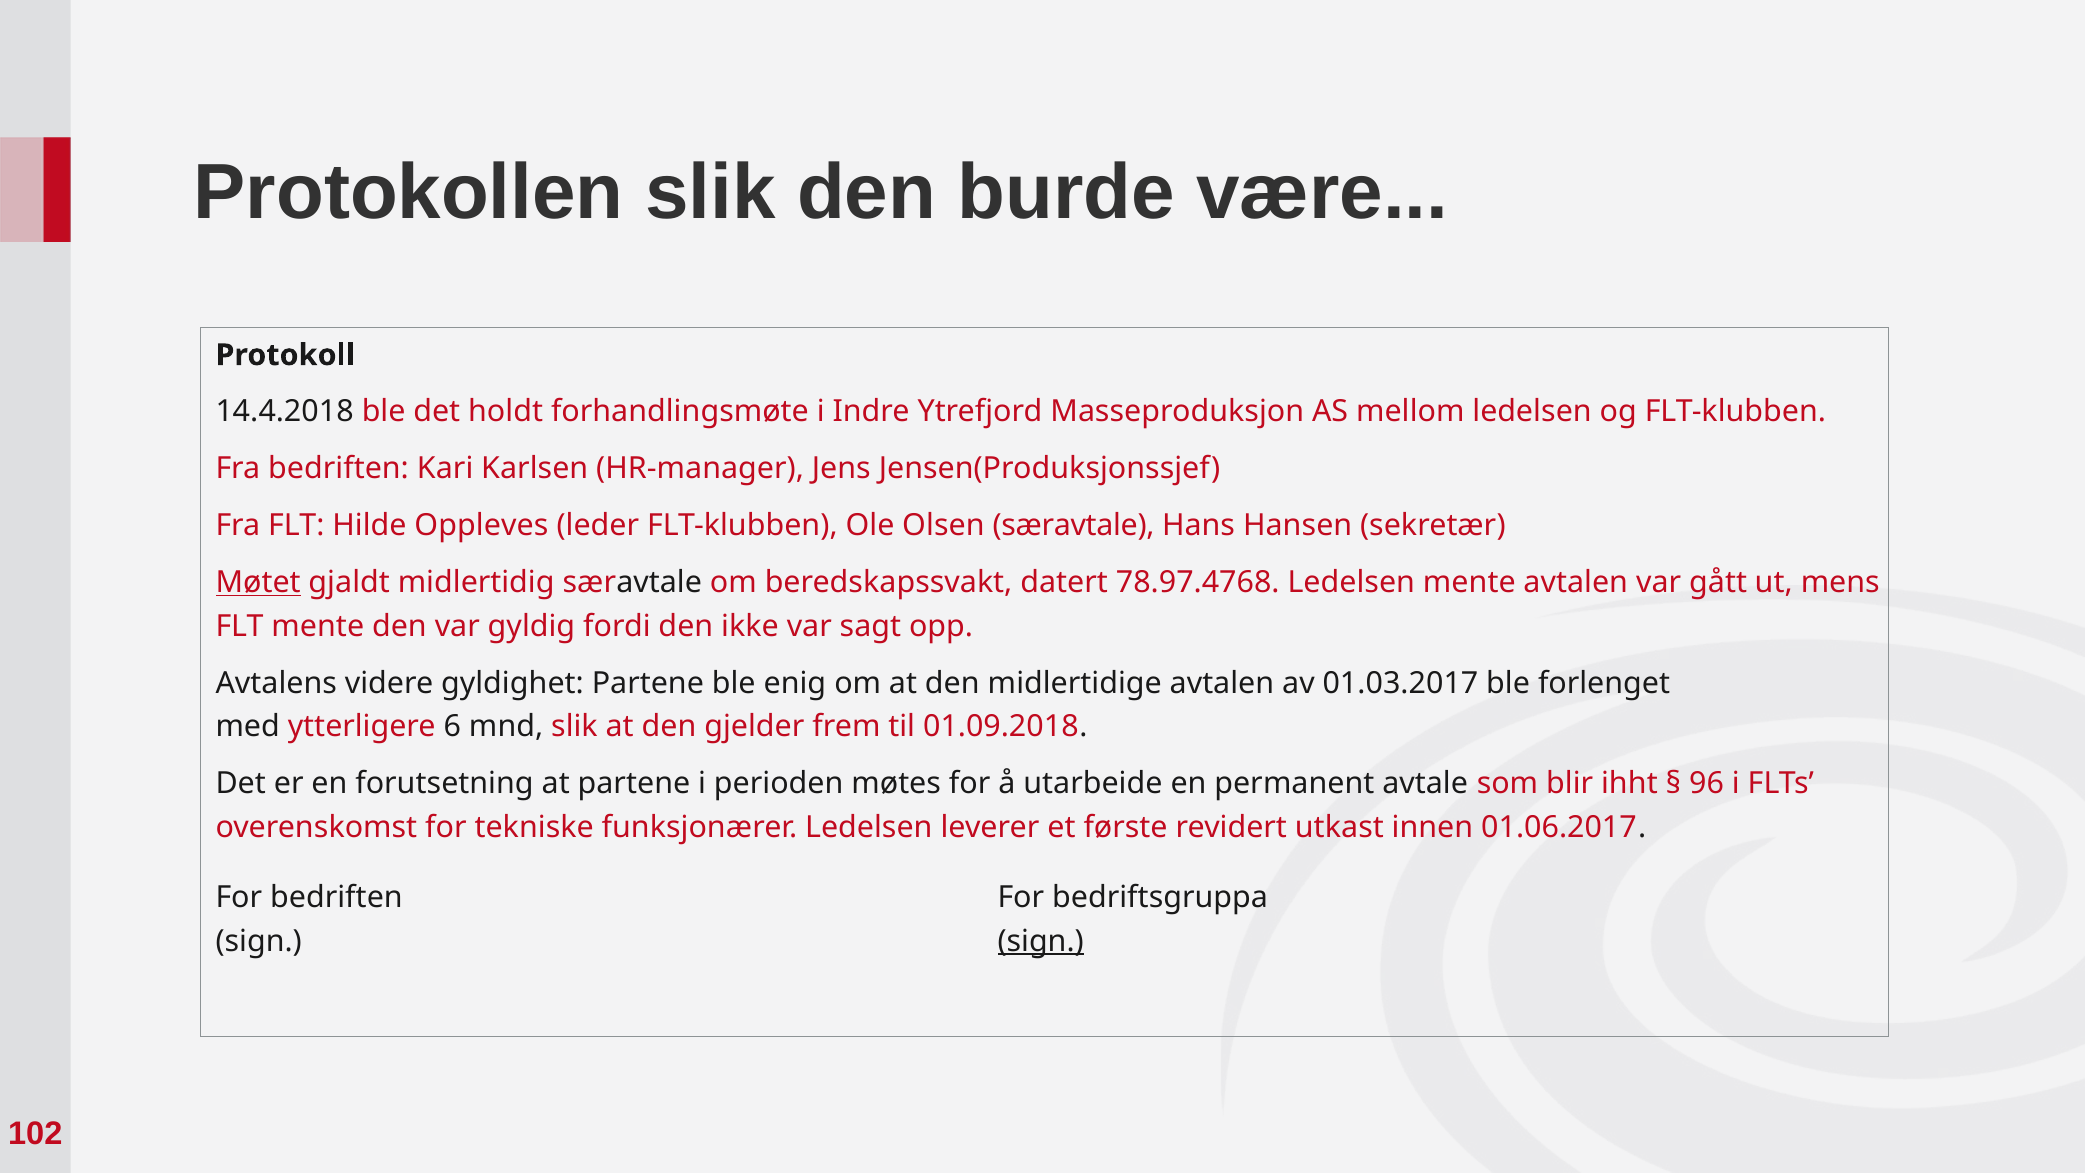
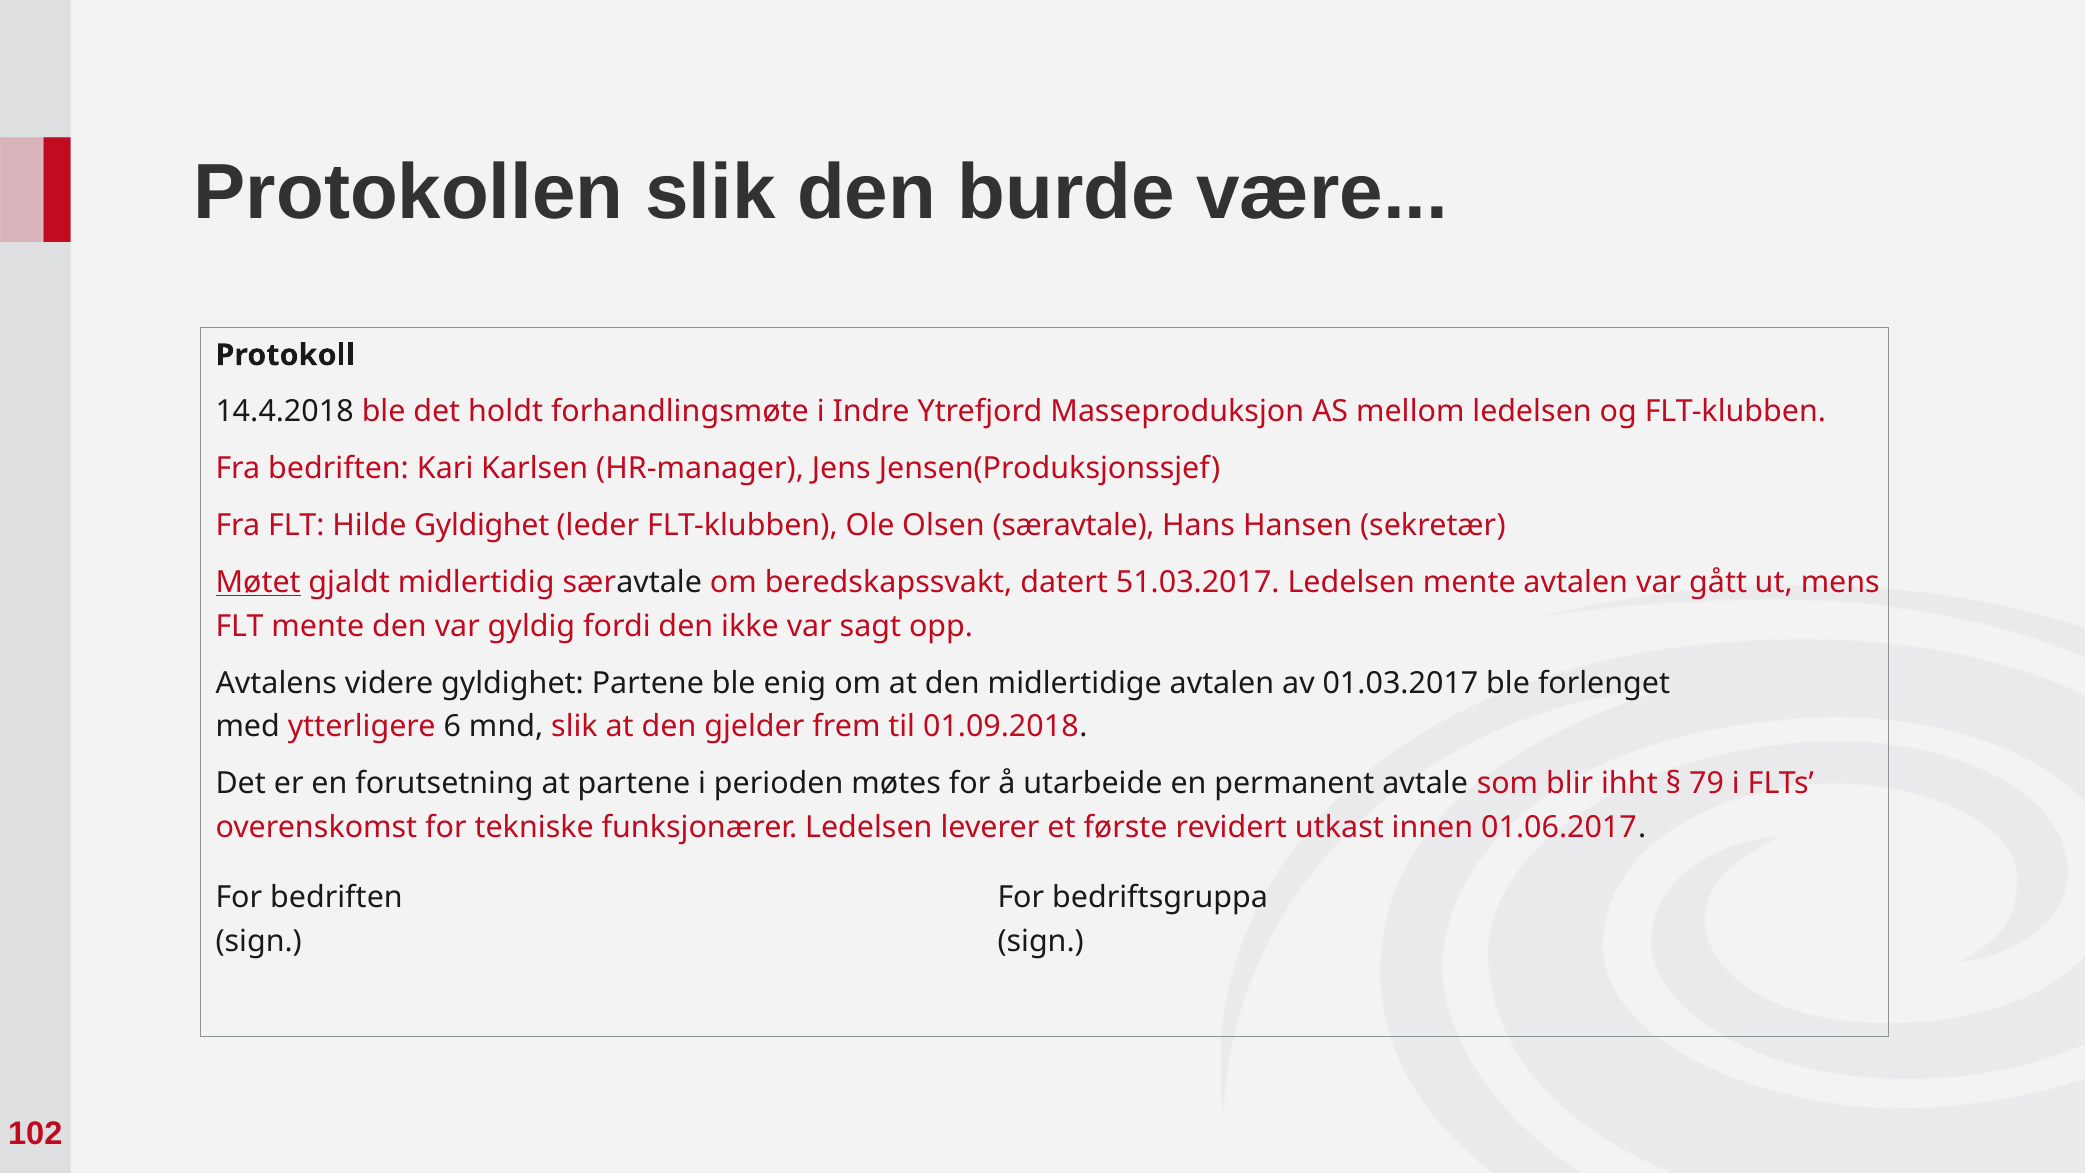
Hilde Oppleves: Oppleves -> Gyldighet (482, 526)
78.97.4768: 78.97.4768 -> 51.03.2017 (1198, 582)
96: 96 -> 79 (1707, 784)
sign underline: present -> none (1041, 941)
